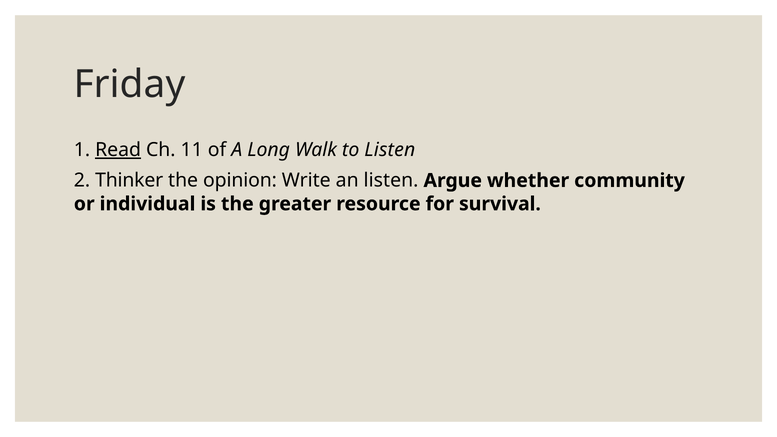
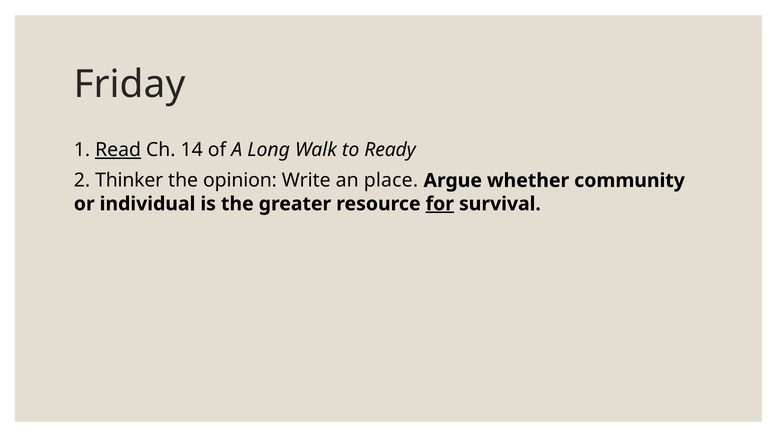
11: 11 -> 14 (192, 150)
to Listen: Listen -> Ready (390, 150)
an listen: listen -> place (391, 181)
for underline: none -> present (440, 204)
